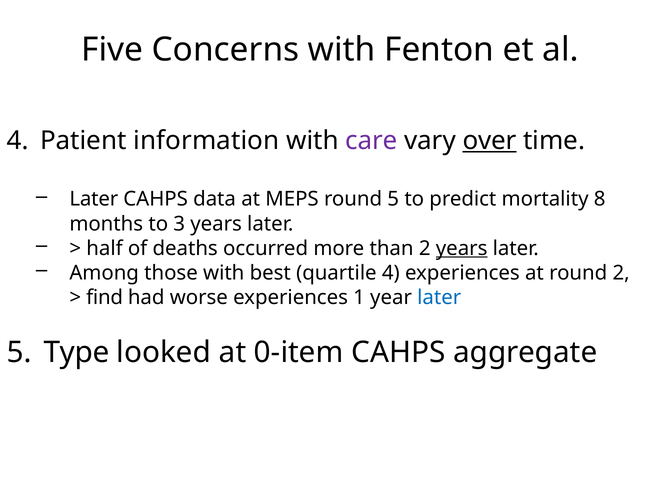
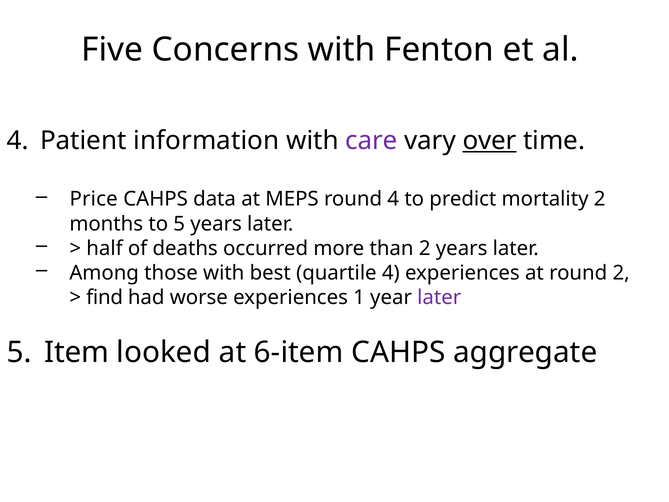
Later: Later -> Price (94, 199)
round 5: 5 -> 4 (393, 199)
mortality 8: 8 -> 2 (600, 199)
to 3: 3 -> 5 (179, 224)
years underline: present -> none (462, 248)
later colour: blue -> purple (439, 297)
Type: Type -> Item (77, 353)
0-item: 0-item -> 6-item (299, 353)
